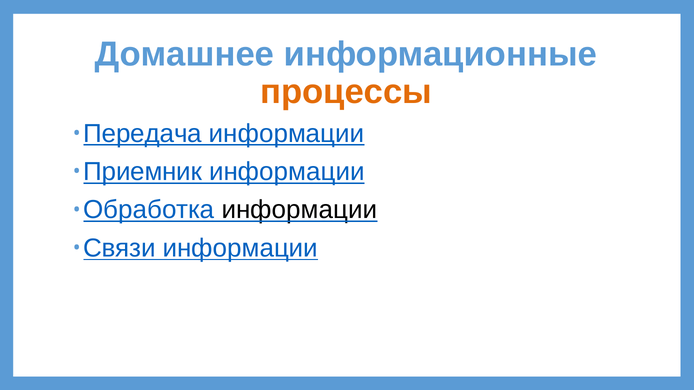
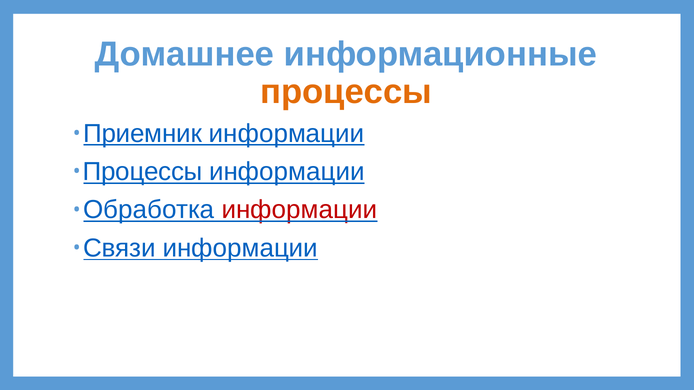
Передача: Передача -> Приемник (143, 134)
Приемник: Приемник -> Процессы (143, 172)
информации colour: black -> red (299, 210)
